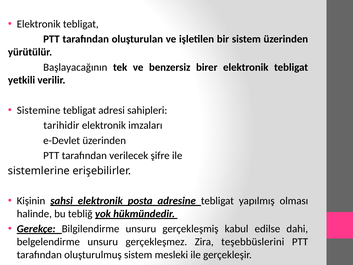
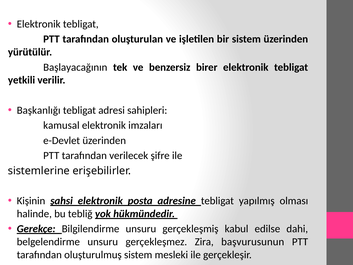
Sistemine: Sistemine -> Başkanlığı (39, 110)
tarihidir: tarihidir -> kamusal (61, 125)
teşebbüslerini: teşebbüslerini -> başvurusunun (253, 242)
